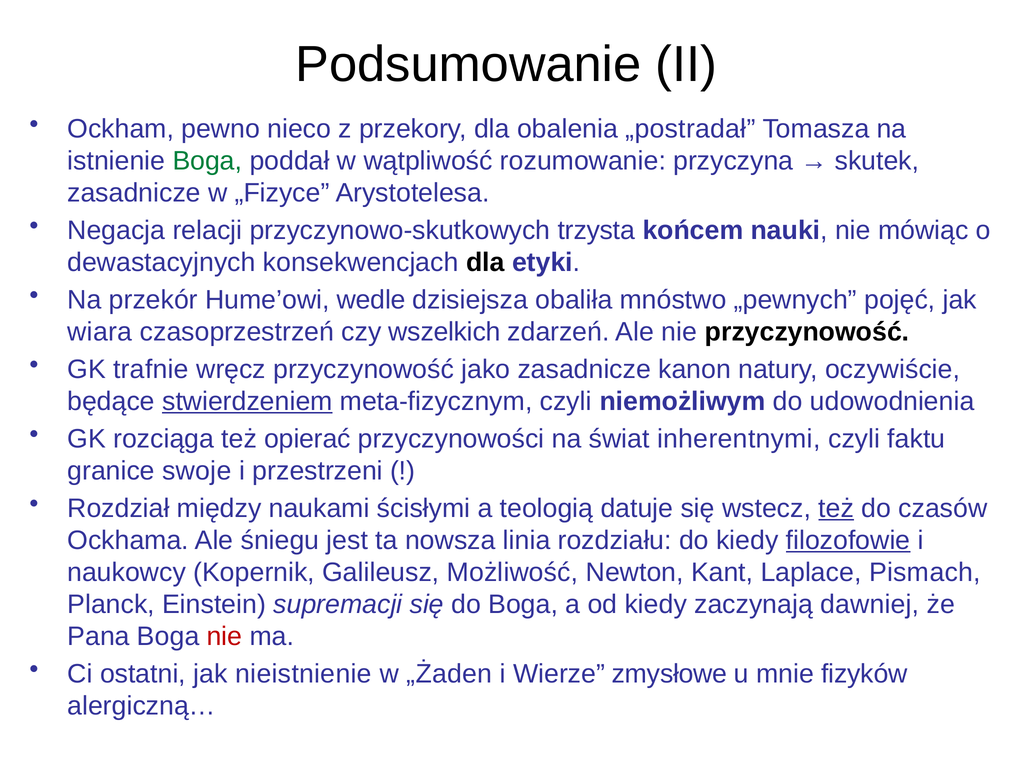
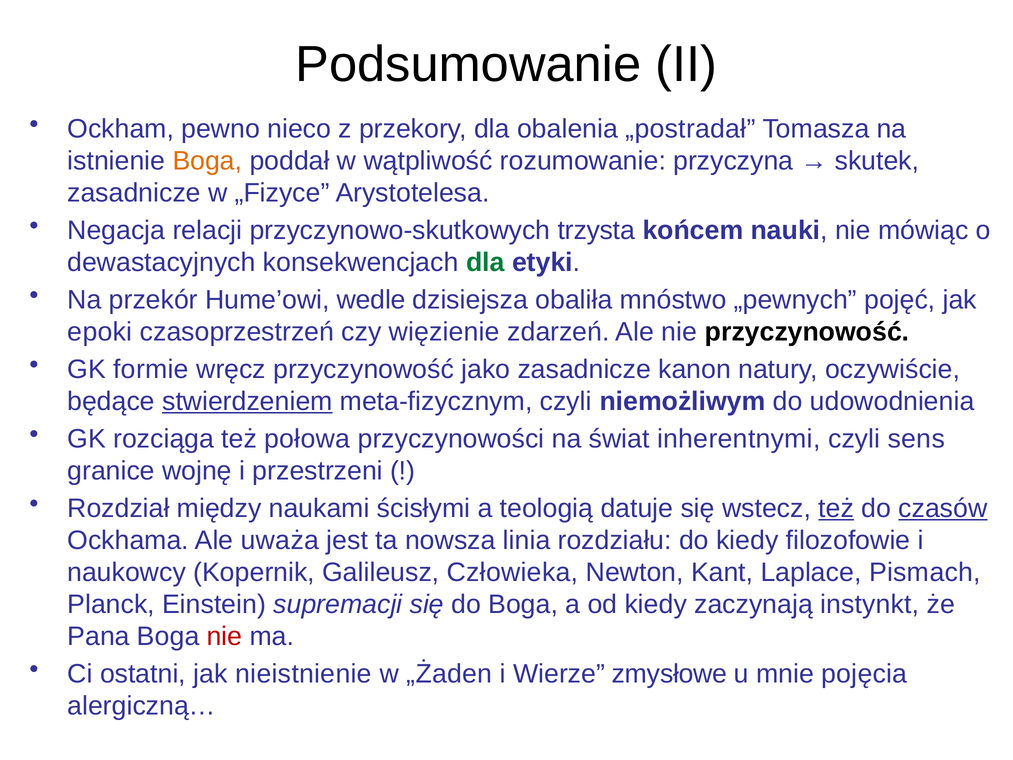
Boga colour: green -> orange (207, 161)
dla colour: black -> green (485, 262)
wiara: wiara -> epoki (100, 332)
wszelkich: wszelkich -> więzienie (444, 332)
trafnie: trafnie -> formie (151, 369)
opierać: opierać -> połowa (307, 439)
faktu: faktu -> sens (916, 439)
swoje: swoje -> wojnę (197, 471)
czasów underline: none -> present (943, 508)
śniegu: śniegu -> uważa (280, 540)
filozofowie underline: present -> none (848, 540)
Możliwość: Możliwość -> Człowieka (512, 572)
dawniej: dawniej -> instynkt (870, 604)
fizyków: fizyków -> pojęcia (864, 674)
